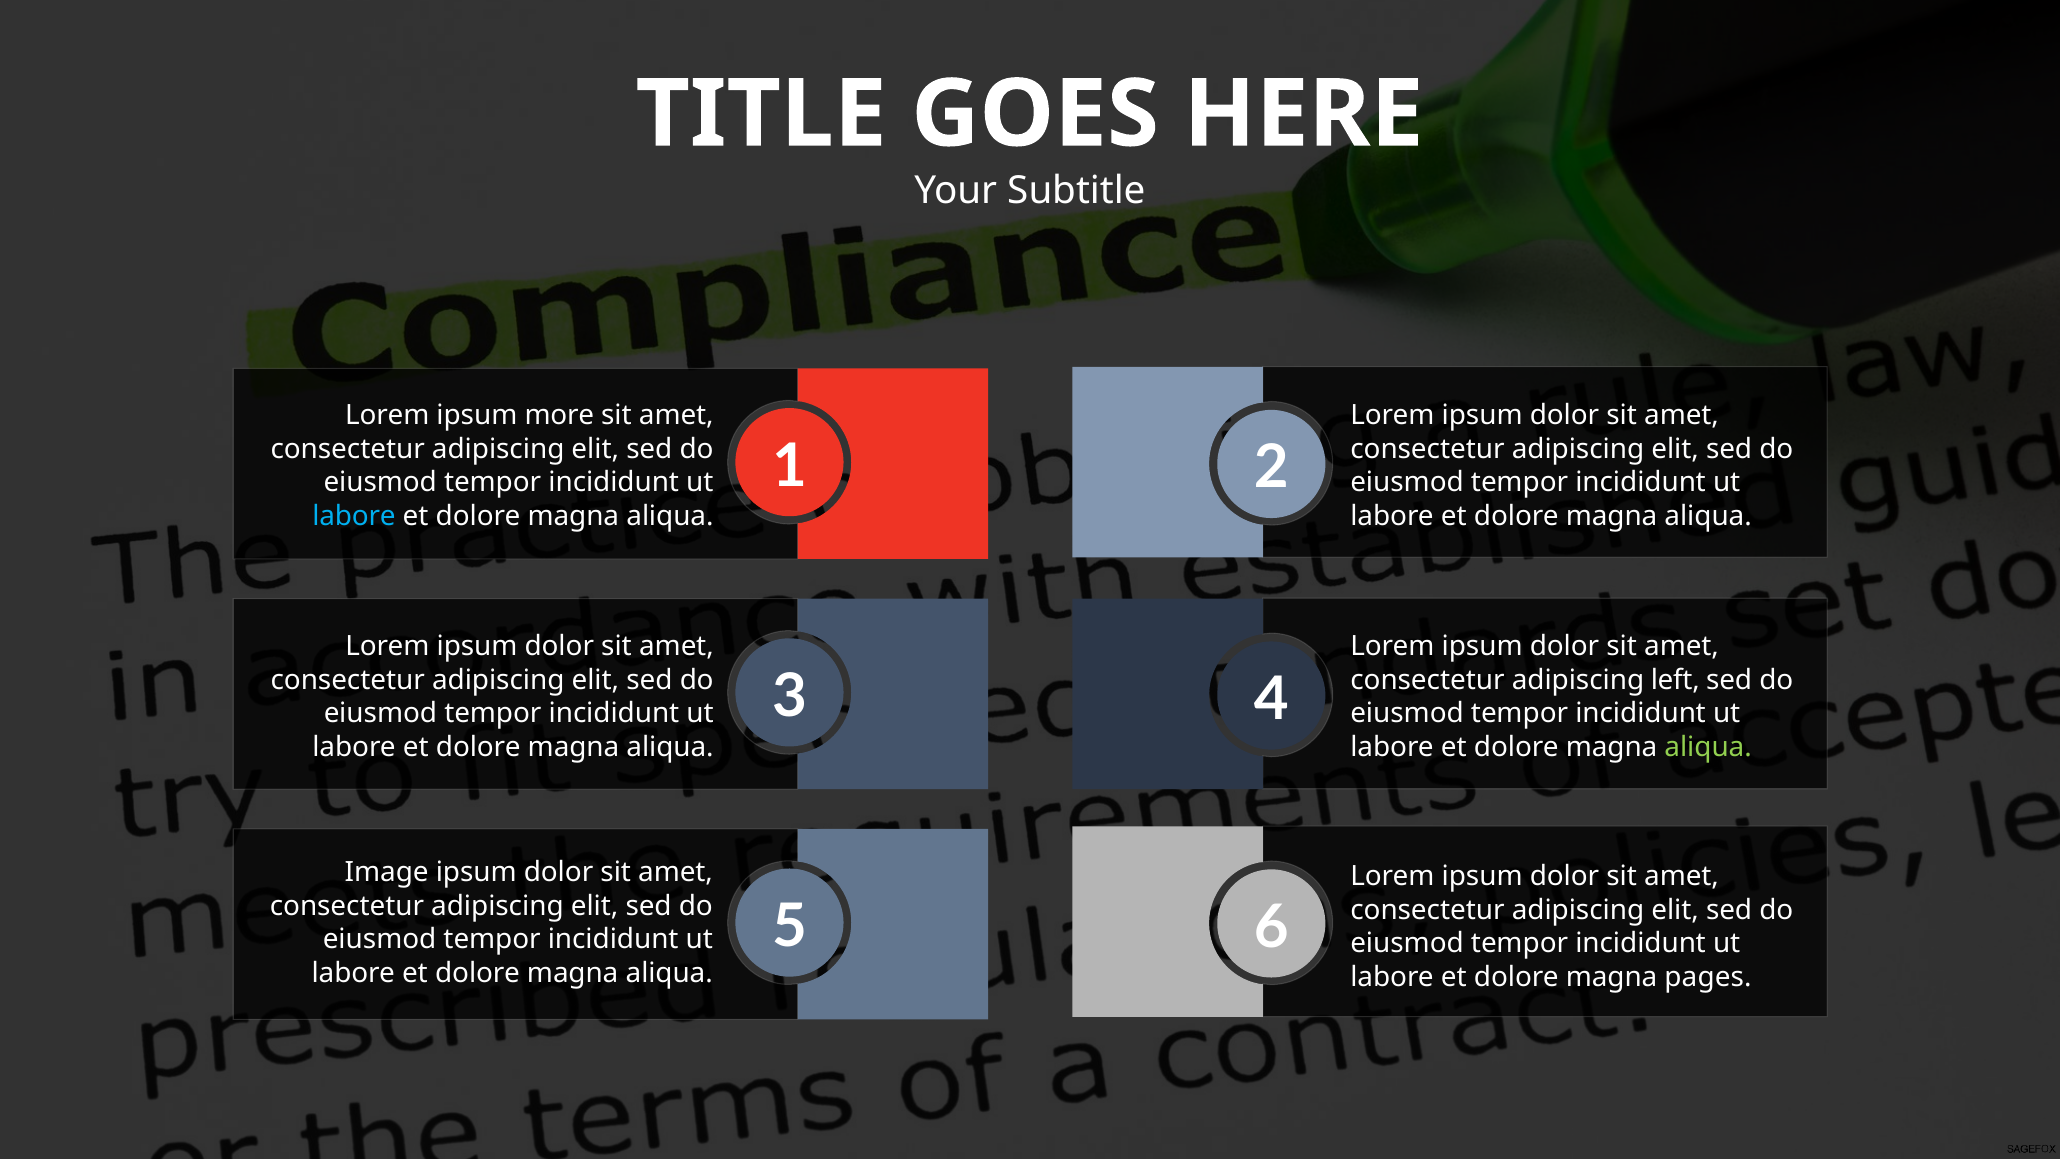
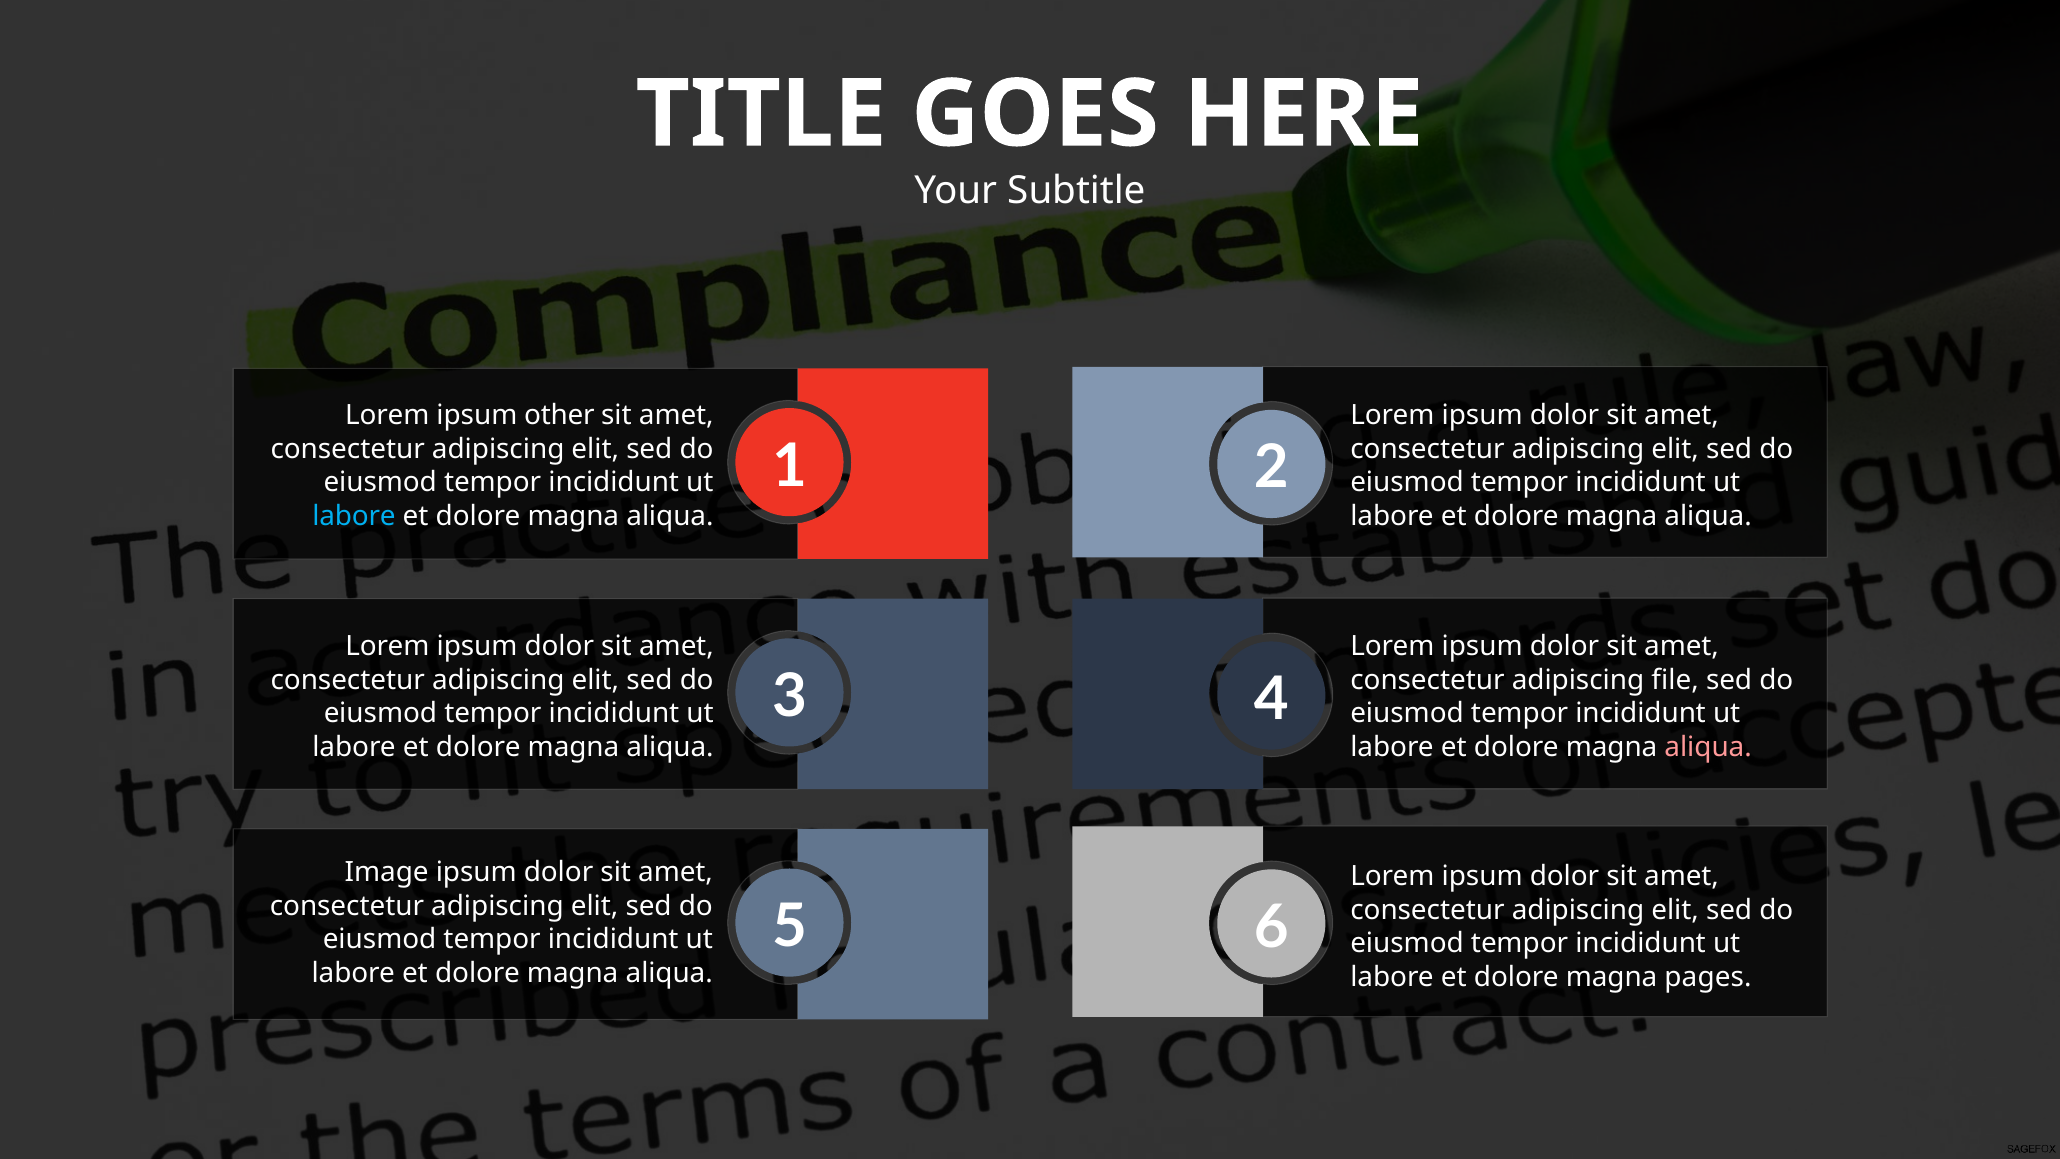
more: more -> other (559, 415)
left: left -> file (1675, 680)
aliqua colour: light green -> pink (1708, 747)
